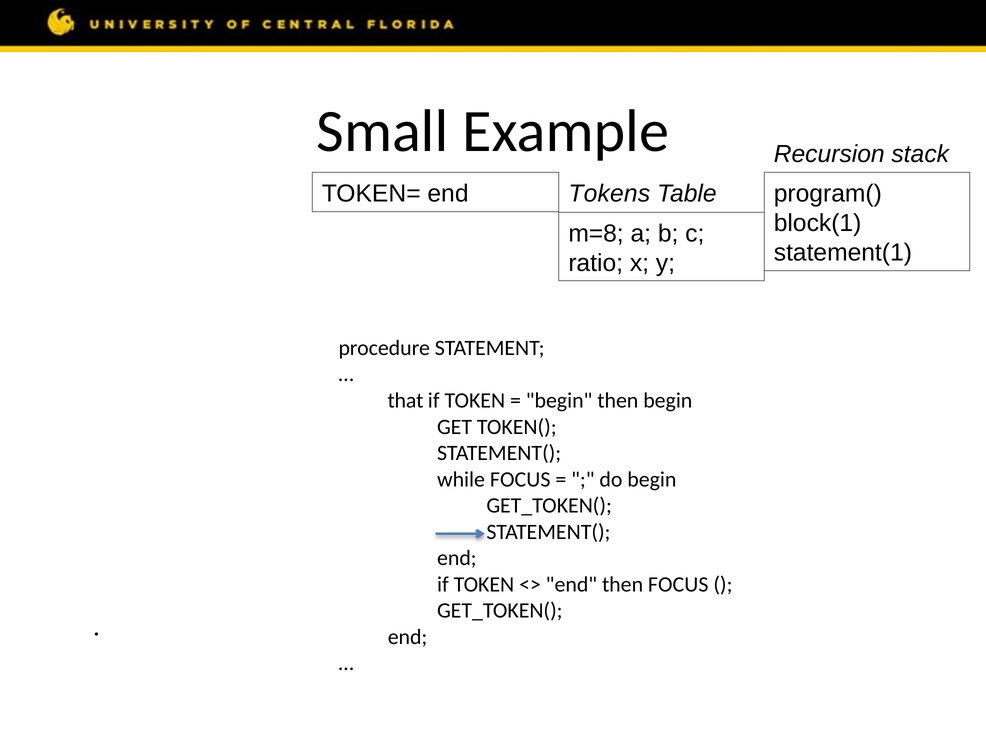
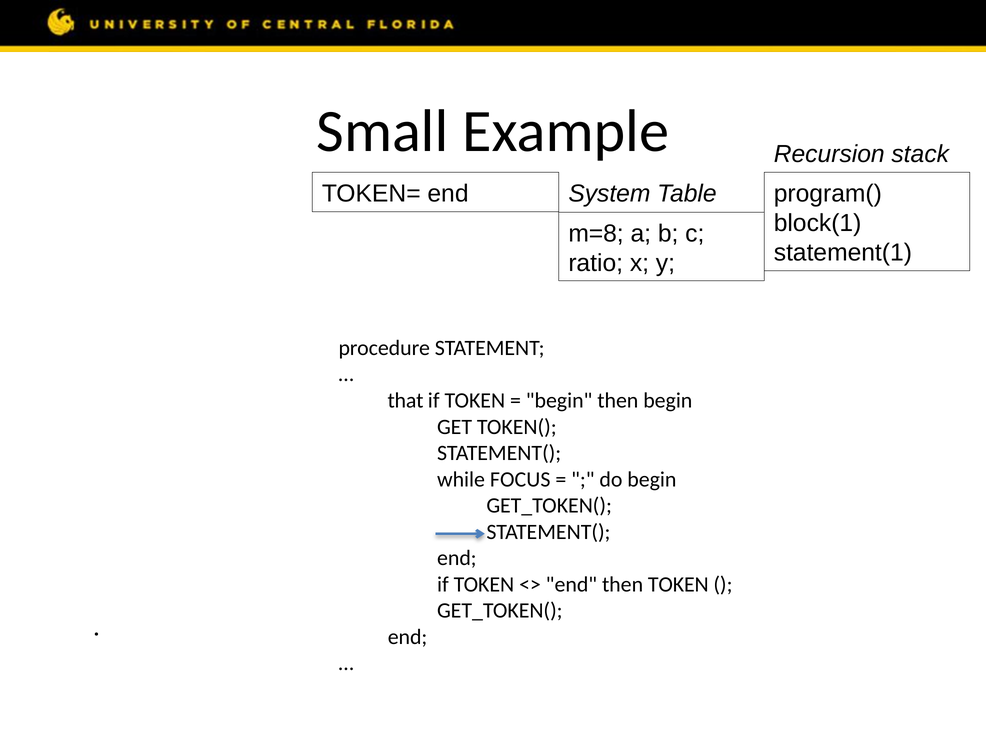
Tokens: Tokens -> System (609, 194)
then FOCUS: FOCUS -> TOKEN (678, 585)
